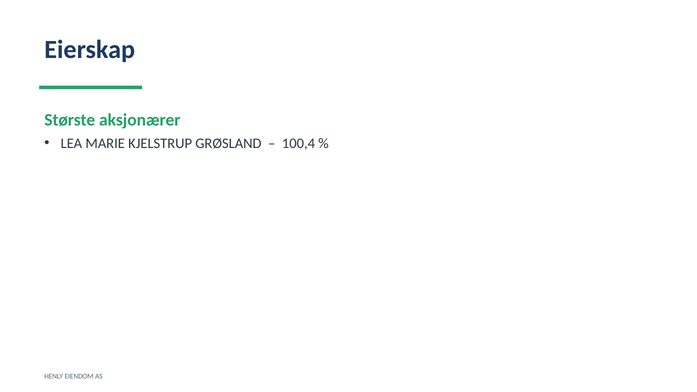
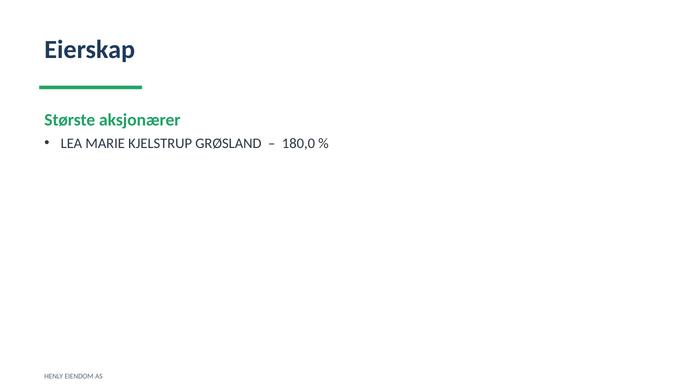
100,4: 100,4 -> 180,0 (298, 143)
